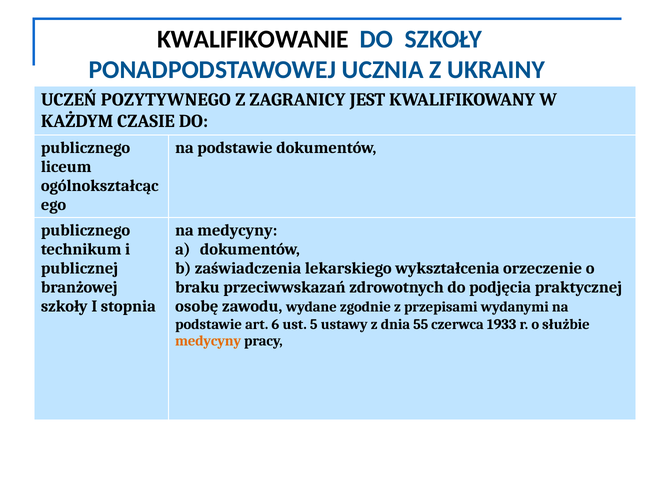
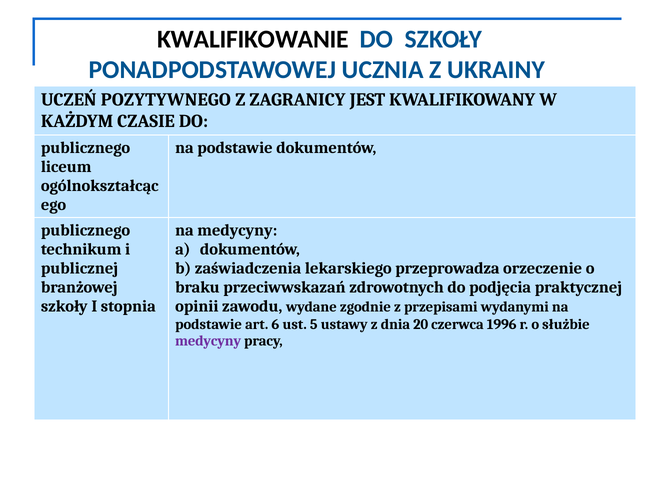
wykształcenia: wykształcenia -> przeprowadza (447, 268)
osobę: osobę -> opinii (197, 306)
55: 55 -> 20 (421, 324)
1933: 1933 -> 1996 (502, 324)
medycyny colour: orange -> purple (208, 341)
